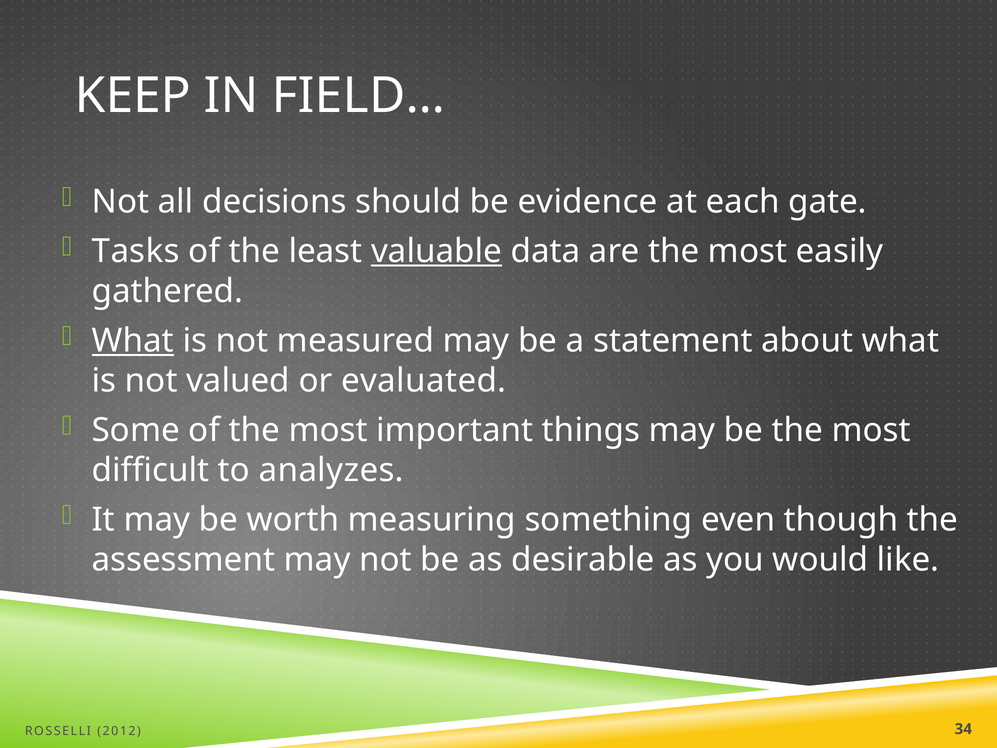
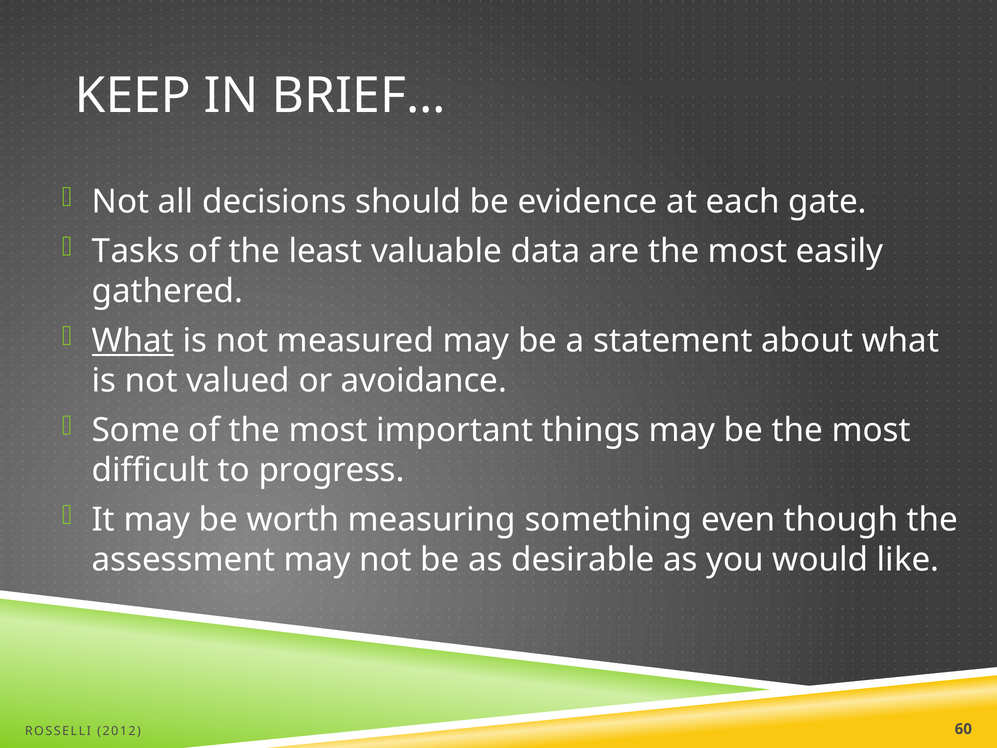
FIELD…: FIELD… -> BRIEF… (359, 96)
valuable underline: present -> none (437, 251)
evaluated: evaluated -> avoidance (424, 381)
analyzes: analyzes -> progress (332, 470)
34: 34 -> 60 (963, 729)
